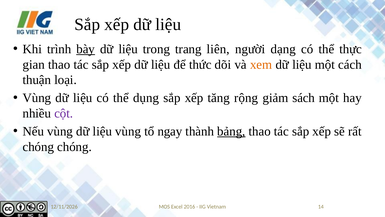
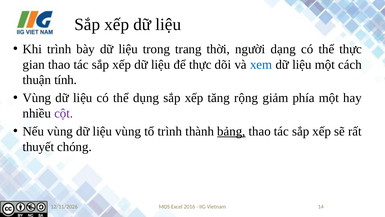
bày underline: present -> none (86, 49)
liên: liên -> thời (218, 49)
để thức: thức -> thực (200, 64)
xem colour: orange -> blue (261, 64)
loại: loại -> tính (66, 80)
sách: sách -> phía (304, 98)
tổ ngay: ngay -> trình (170, 131)
chóng: chóng -> thuyết (38, 147)
